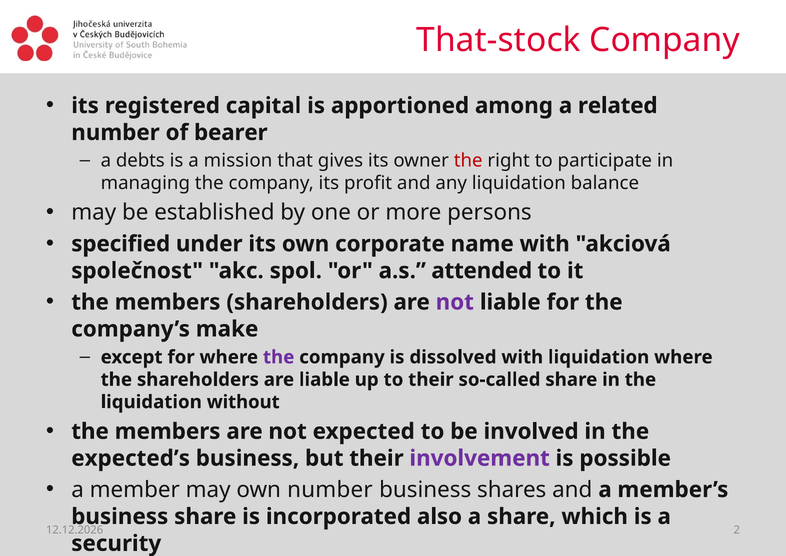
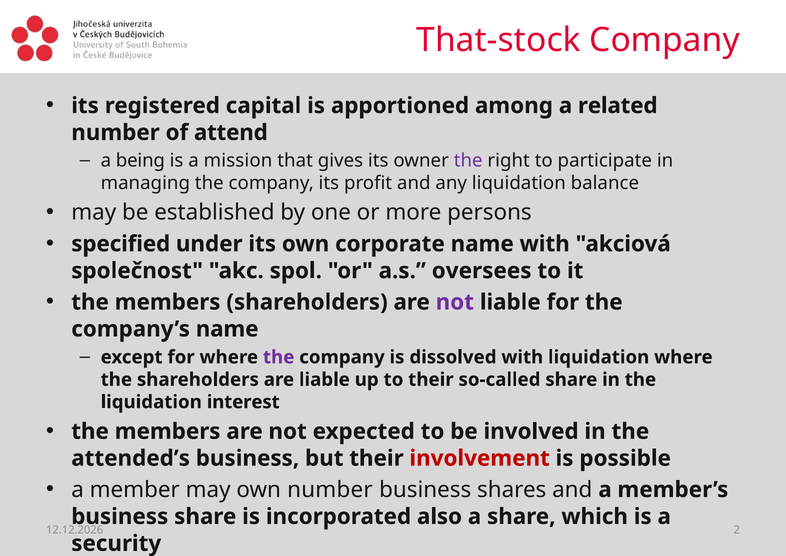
bearer: bearer -> attend (231, 133)
debts: debts -> being (140, 161)
the colour: red -> purple (468, 161)
attended: attended -> oversees (482, 271)
company’s make: make -> name (227, 329)
without: without -> interest (243, 402)
expected’s: expected’s -> attended’s (131, 458)
involvement colour: purple -> red (480, 458)
